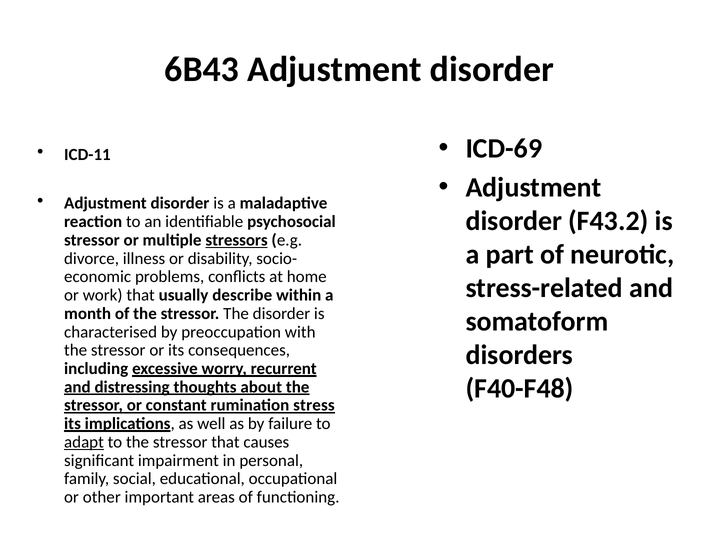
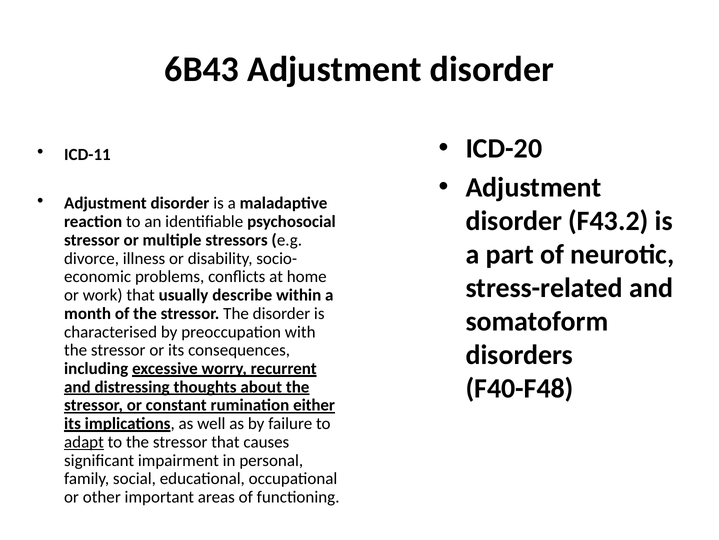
ICD-69: ICD-69 -> ICD-20 (504, 148)
stressors underline: present -> none (237, 240)
stress: stress -> either (314, 405)
